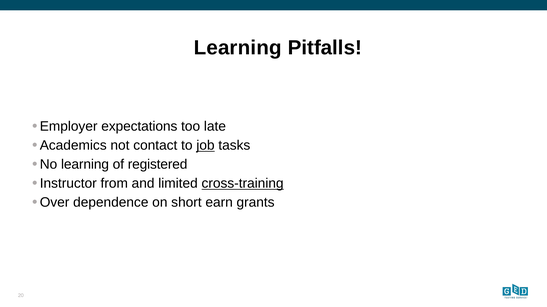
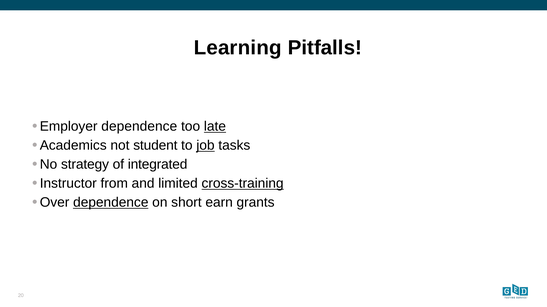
Employer expectations: expectations -> dependence (139, 127)
late underline: none -> present (215, 127)
contact: contact -> student (155, 146)
No learning: learning -> strategy (85, 165)
registered: registered -> integrated (158, 165)
dependence underline: none -> present (111, 203)
